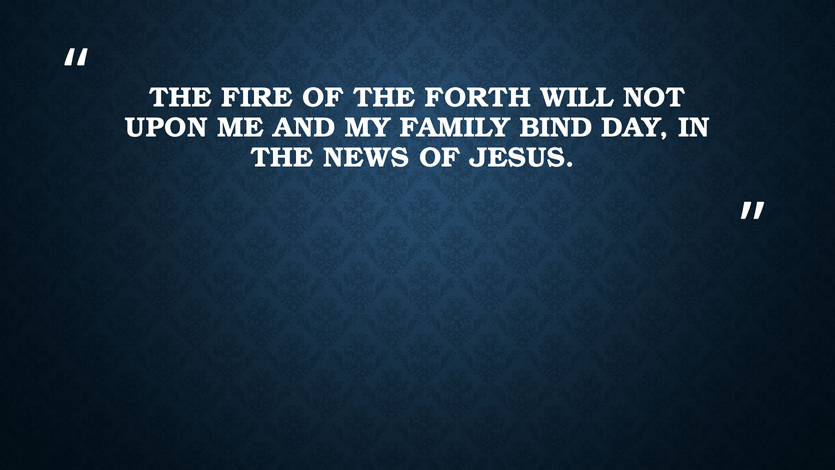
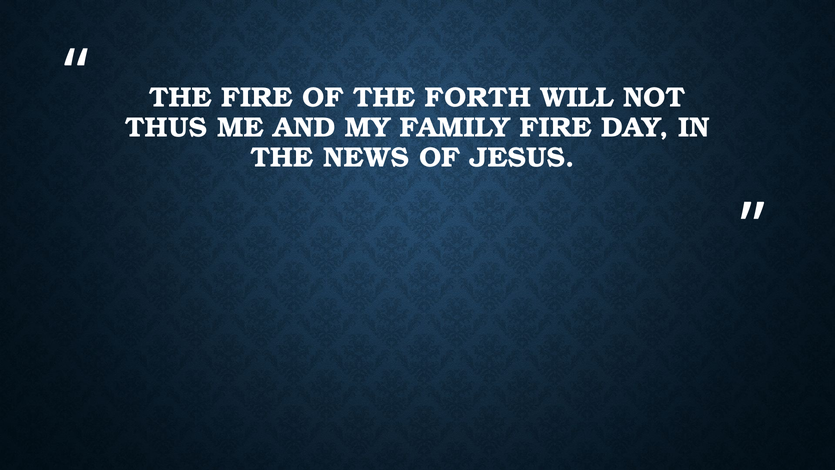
UPON: UPON -> THUS (166, 127)
FAMILY BIND: BIND -> FIRE (556, 127)
